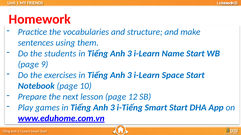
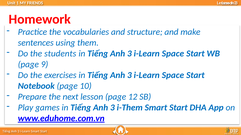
Name: Name -> Space (173, 54)
i-Tiếng: i-Tiếng -> i-Them (130, 108)
